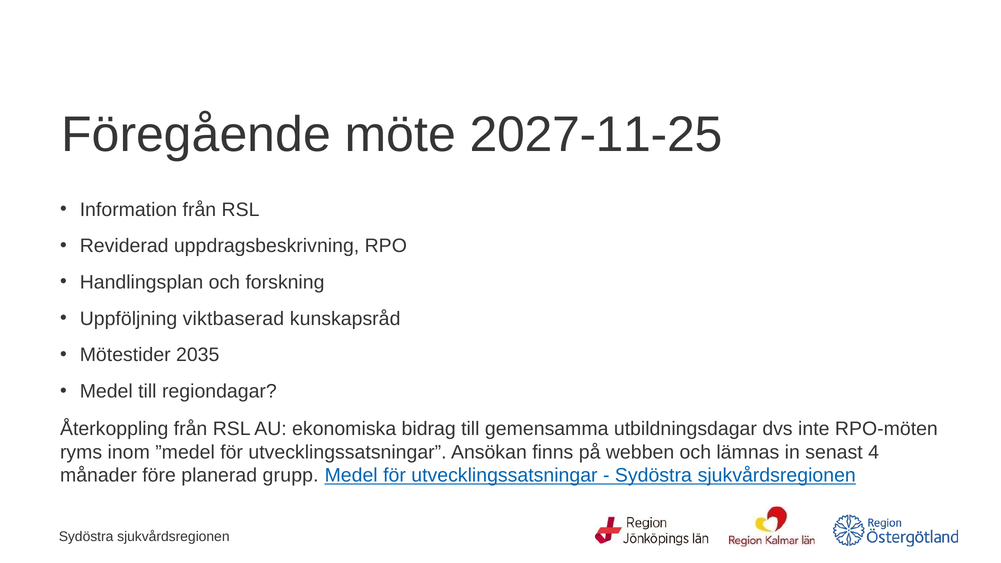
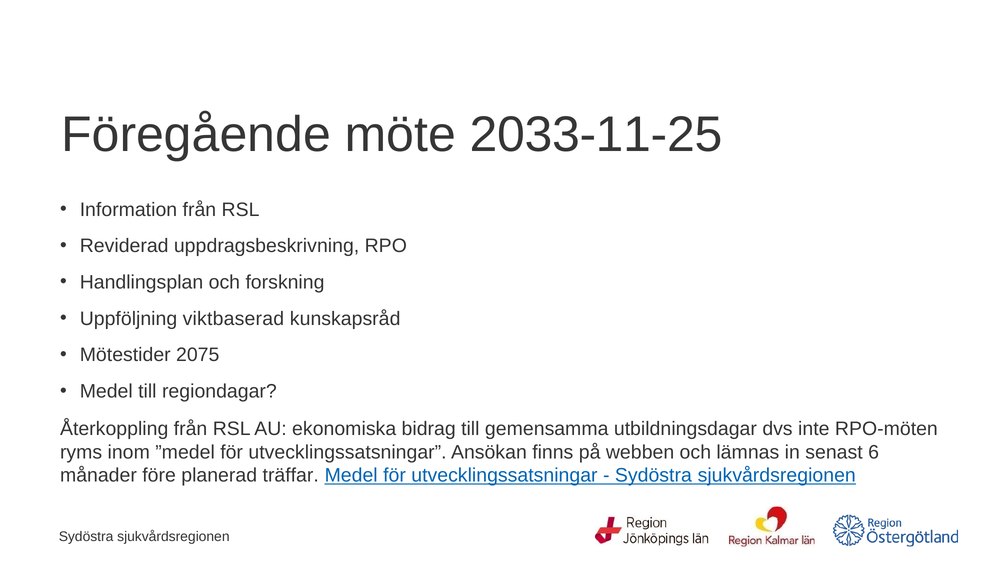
2027-11-25: 2027-11-25 -> 2033-11-25 (596, 135)
2035: 2035 -> 2075 (198, 355)
4: 4 -> 6 (874, 452)
grupp: grupp -> träffar (291, 476)
